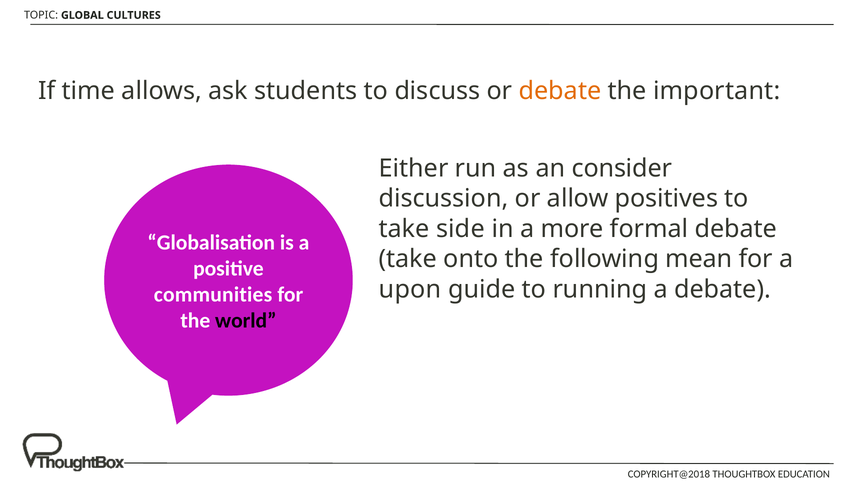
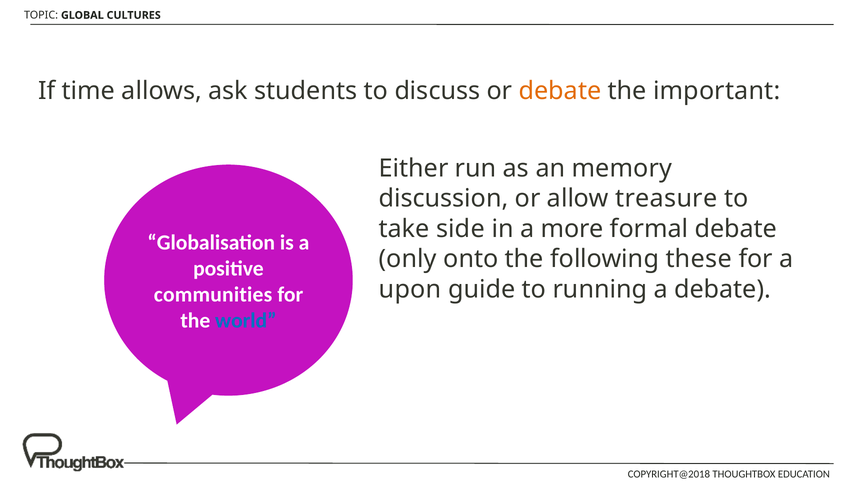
consider: consider -> memory (622, 168)
positives: positives -> treasure (666, 198)
take: take -> only (408, 259)
mean: mean -> these (699, 259)
world colour: black -> blue (246, 320)
